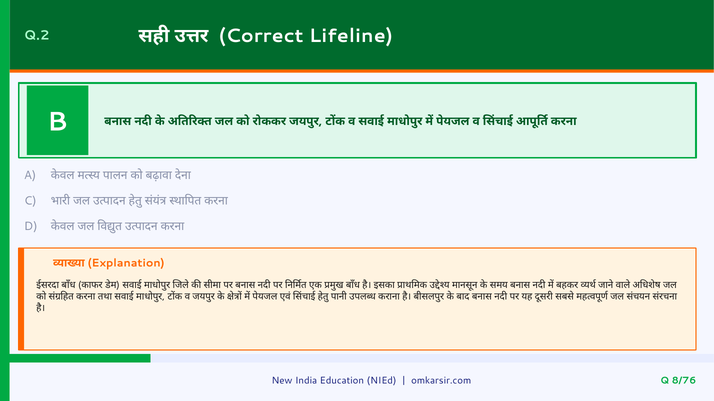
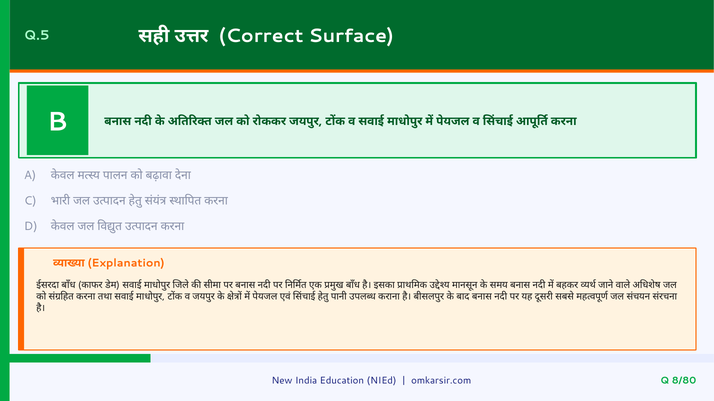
Q.2: Q.2 -> Q.5 (37, 35)
Lifeline: Lifeline -> Surface (351, 36)
8/76: 8/76 -> 8/80 (684, 381)
